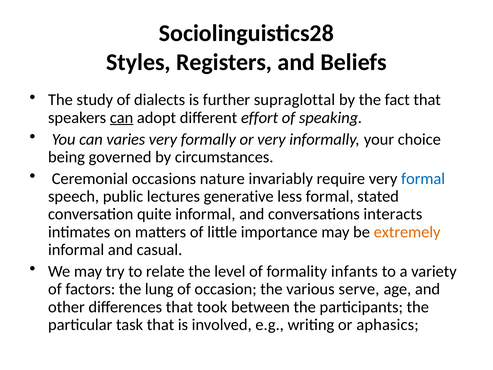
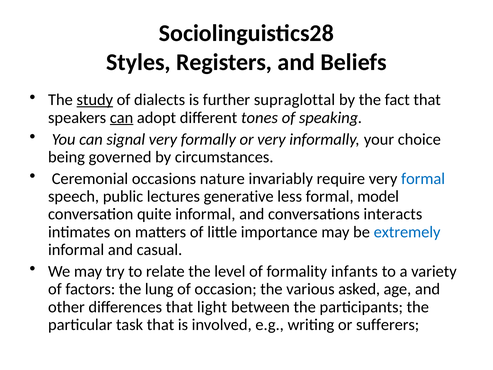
study underline: none -> present (95, 100)
effort: effort -> tones (259, 117)
varies: varies -> signal (126, 139)
stated: stated -> model (378, 196)
extremely colour: orange -> blue (407, 232)
serve: serve -> asked (359, 289)
took: took -> light (212, 307)
aphasics: aphasics -> sufferers (388, 324)
